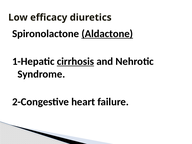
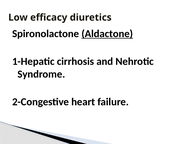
cirrhosis underline: present -> none (75, 61)
